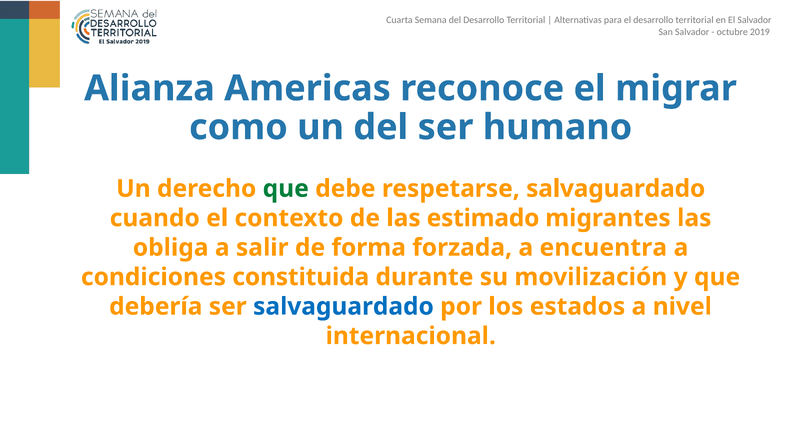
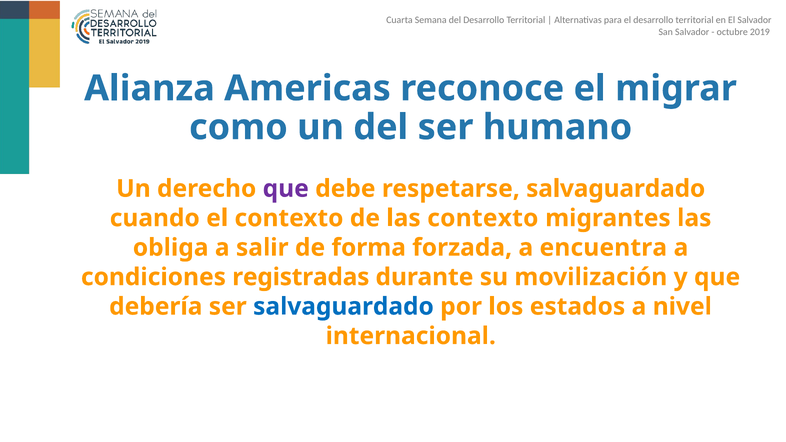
que colour: green -> purple (286, 189)
las estimado: estimado -> contexto (483, 218)
constituida: constituida -> registradas (301, 277)
